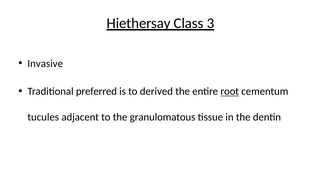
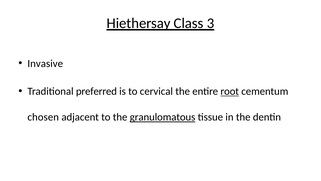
derived: derived -> cervical (156, 91)
tucules: tucules -> chosen (43, 117)
granulomatous underline: none -> present (163, 117)
